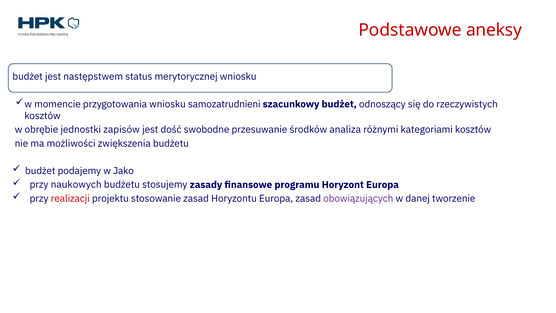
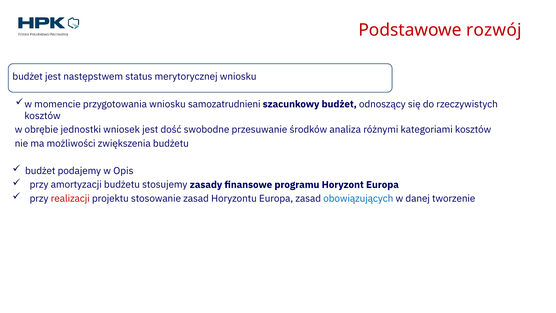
aneksy: aneksy -> rozwój (494, 30)
zapisów: zapisów -> wniosek (122, 130)
Jako: Jako -> Opis (123, 171)
naukowych: naukowych -> amortyzacji (76, 185)
obowiązujących colour: purple -> blue (358, 198)
